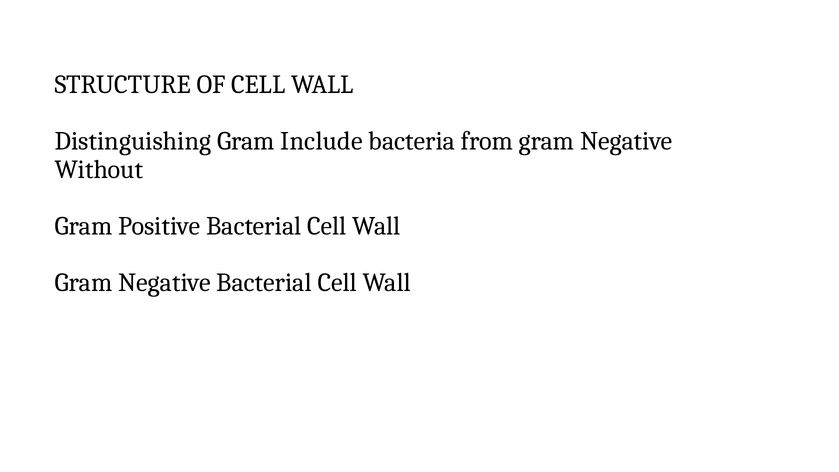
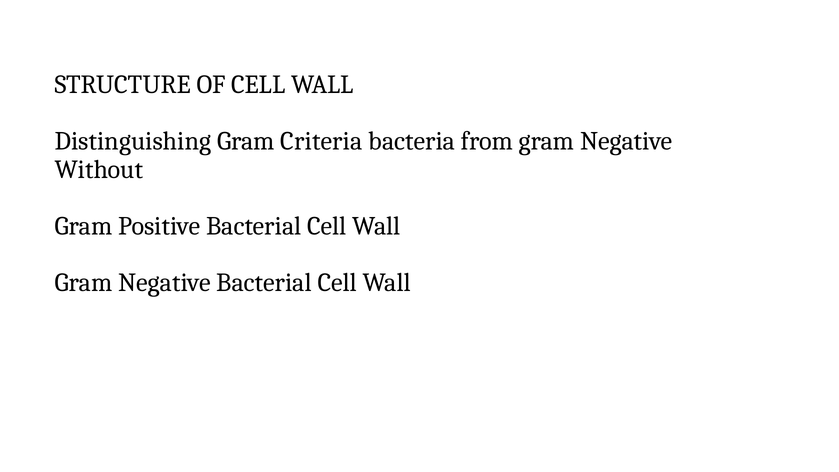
Include: Include -> Criteria (322, 141)
